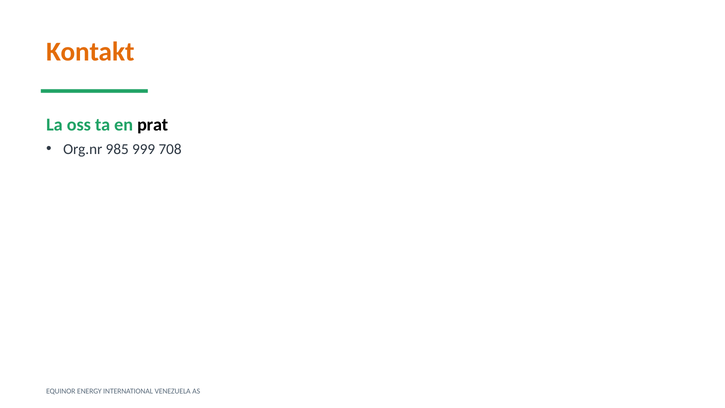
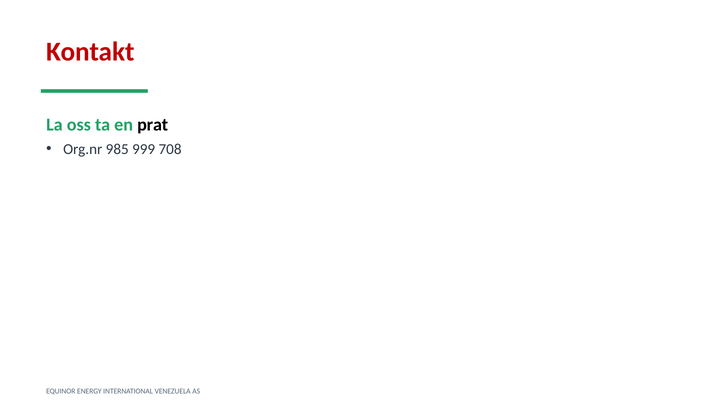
Kontakt colour: orange -> red (90, 52)
